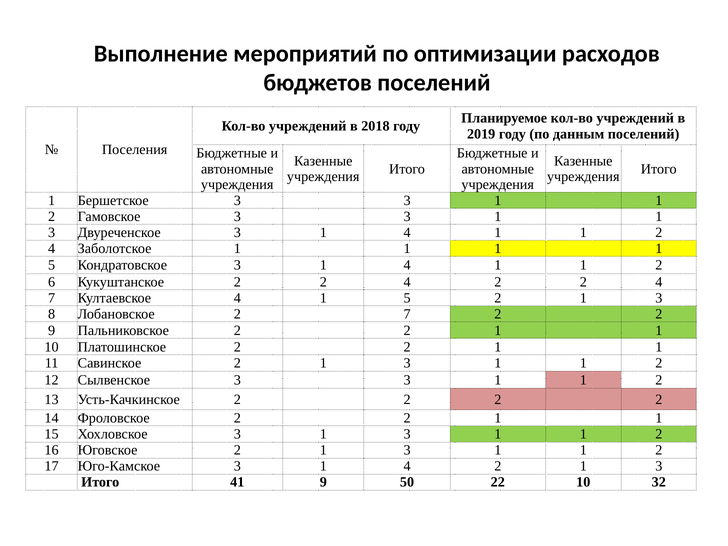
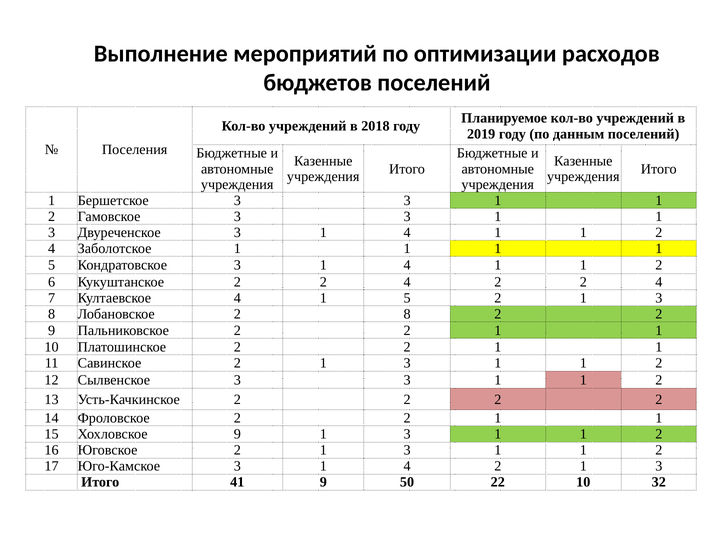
2 7: 7 -> 8 (407, 314)
Хохловское 3: 3 -> 9 (237, 434)
